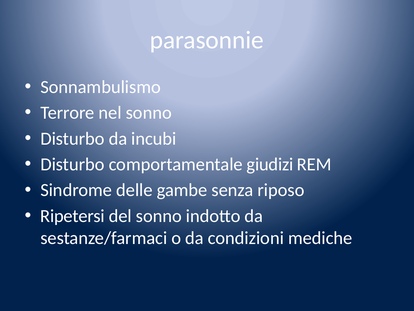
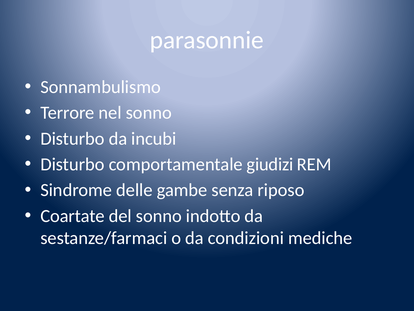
Ripetersi: Ripetersi -> Coartate (73, 216)
